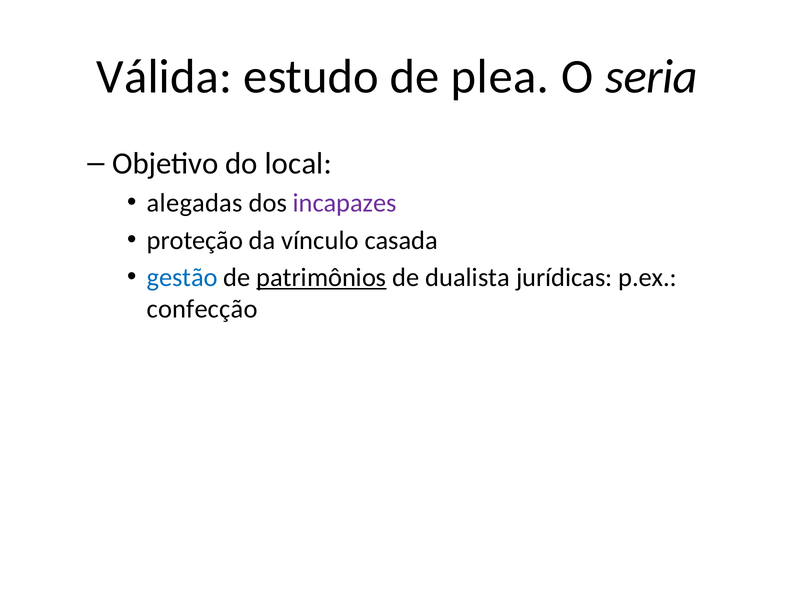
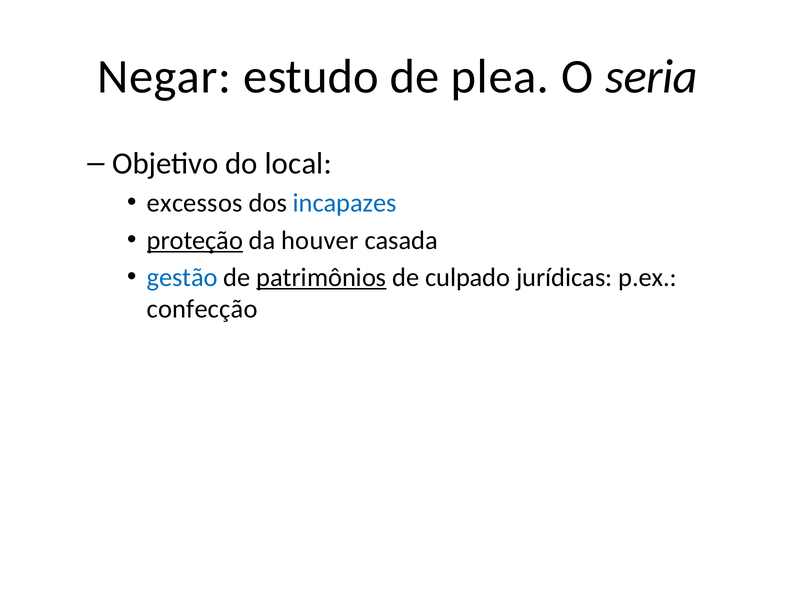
Válida: Válida -> Negar (164, 77)
alegadas: alegadas -> excessos (195, 203)
incapazes colour: purple -> blue (345, 203)
proteção underline: none -> present (195, 240)
vínculo: vínculo -> houver (320, 240)
dualista: dualista -> culpado (468, 277)
